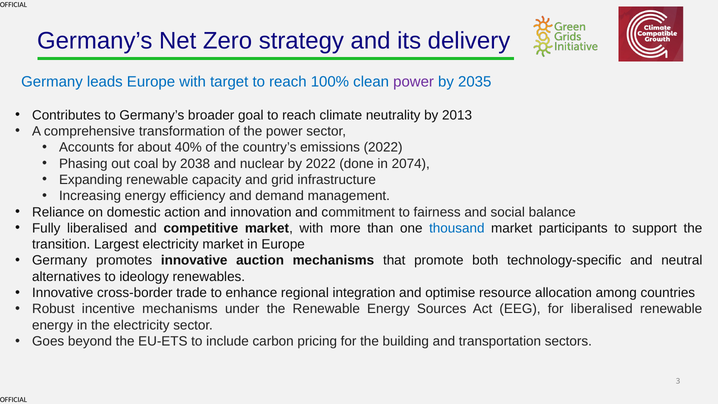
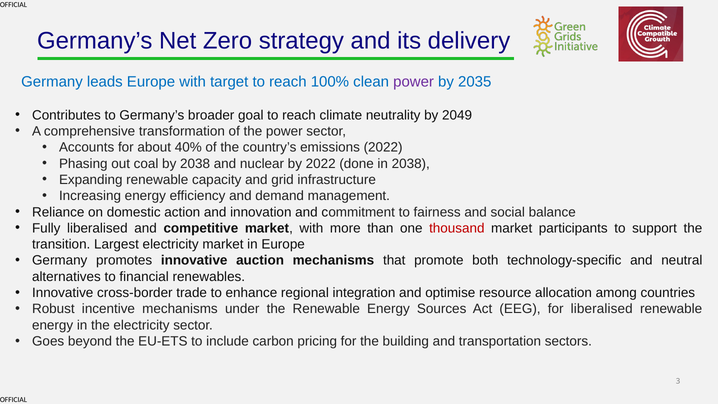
2013: 2013 -> 2049 (457, 115)
in 2074: 2074 -> 2038 (411, 164)
thousand colour: blue -> red (457, 228)
ideology: ideology -> financial (144, 277)
